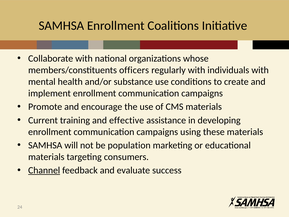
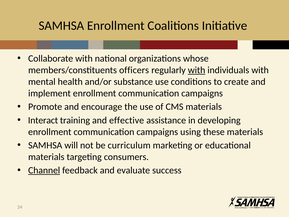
with underline: none -> present (197, 70)
Current: Current -> Interact (43, 120)
population: population -> curriculum (129, 145)
